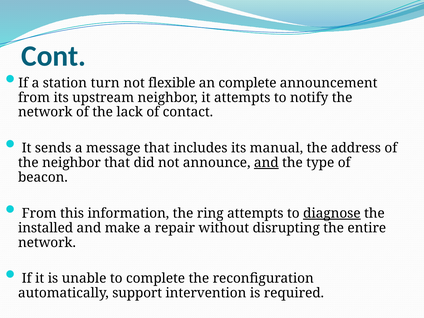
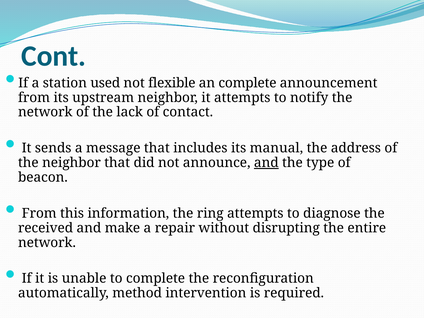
turn: turn -> used (105, 83)
diagnose underline: present -> none (332, 213)
installed: installed -> received (46, 228)
support: support -> method (137, 293)
